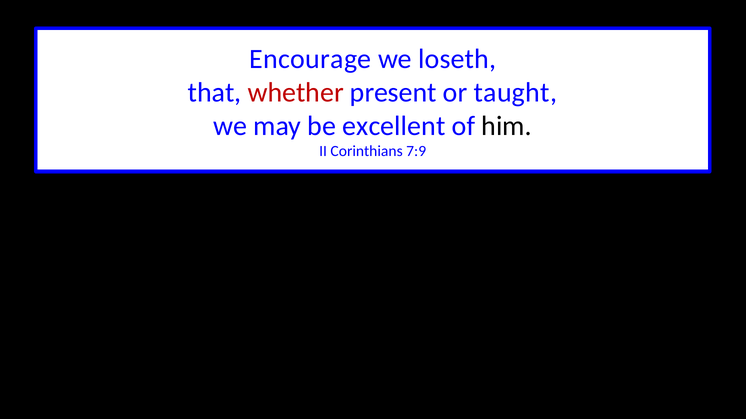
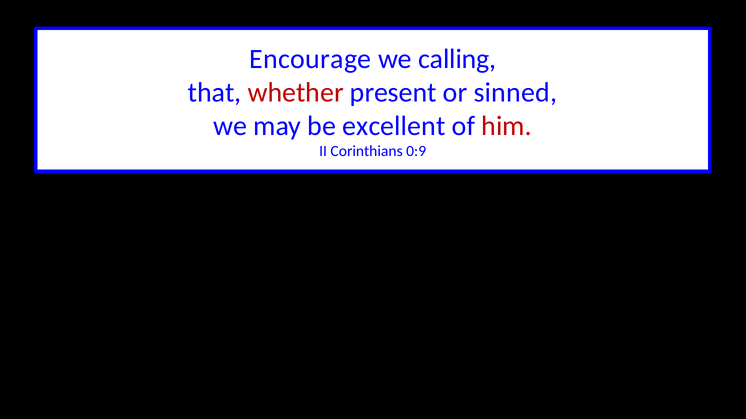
loseth: loseth -> calling (457, 59)
taught: taught -> sinned (515, 93)
him colour: black -> red (507, 126)
7:9: 7:9 -> 0:9 (416, 152)
